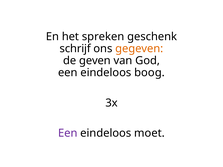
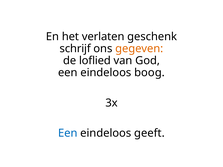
spreken: spreken -> verlaten (103, 37)
geven: geven -> loflied (95, 61)
Een colour: purple -> blue (68, 133)
moet: moet -> geeft (149, 133)
